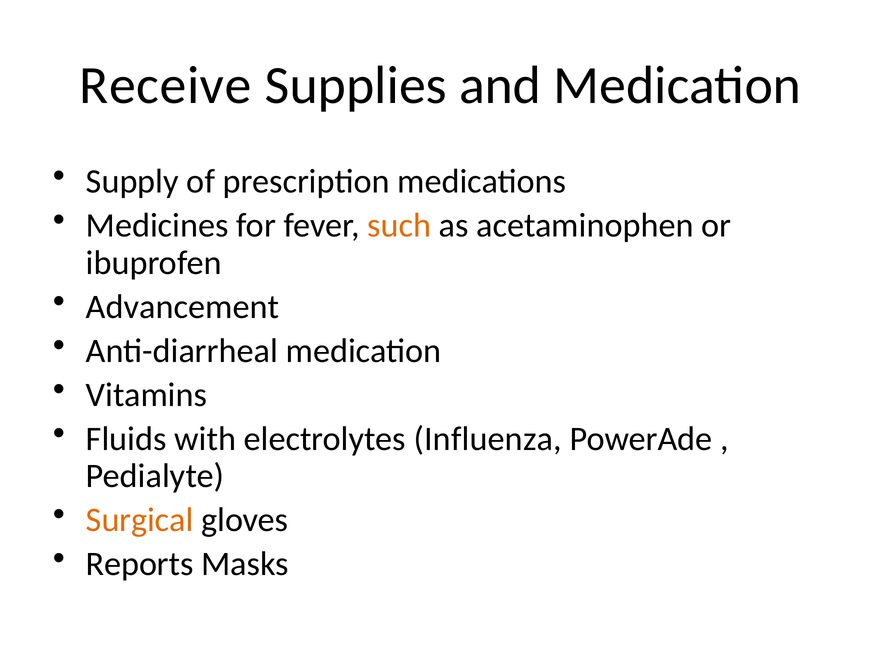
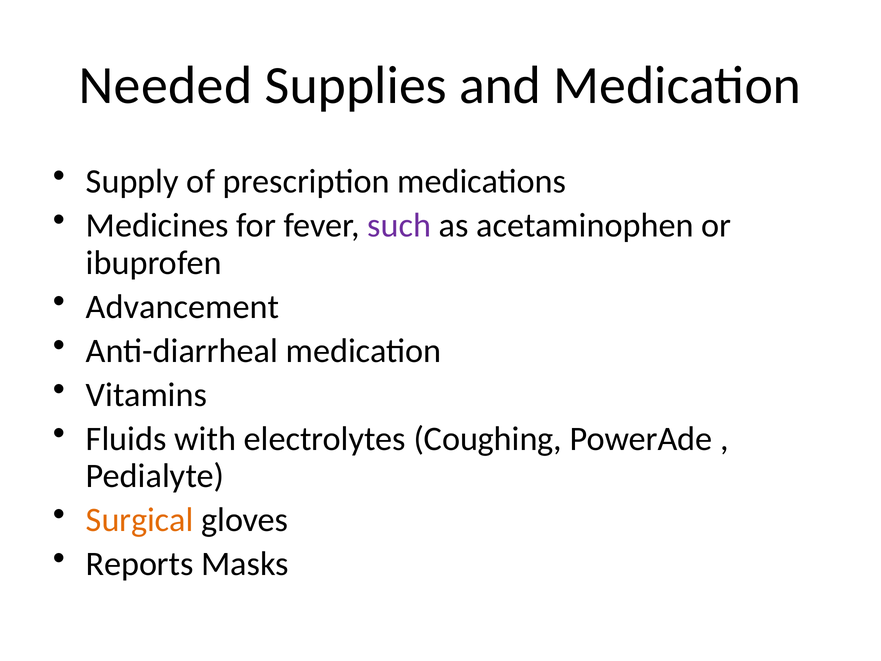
Receive: Receive -> Needed (166, 85)
such colour: orange -> purple (399, 226)
Influenza: Influenza -> Coughing (488, 439)
